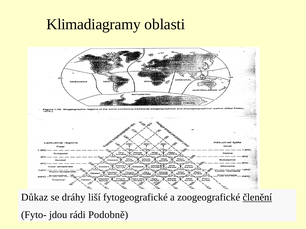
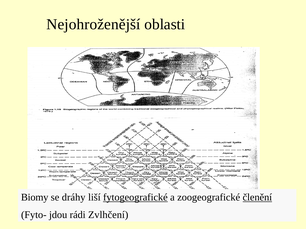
Klimadiagramy: Klimadiagramy -> Nejohroženější (93, 24)
Důkaz: Důkaz -> Biomy (35, 198)
fytogeografické underline: none -> present (135, 198)
Podobně: Podobně -> Zvlhčení (108, 215)
